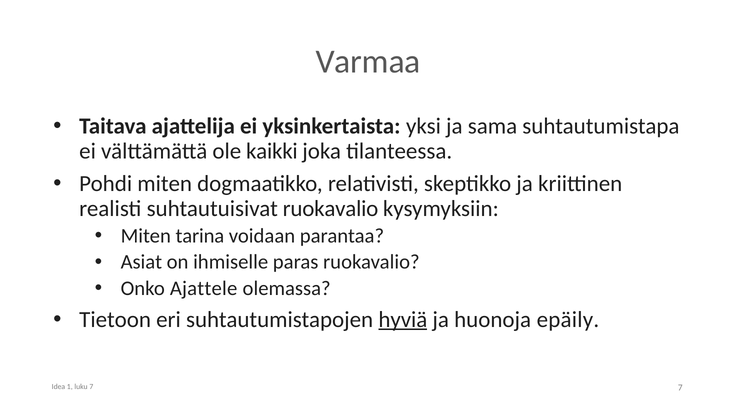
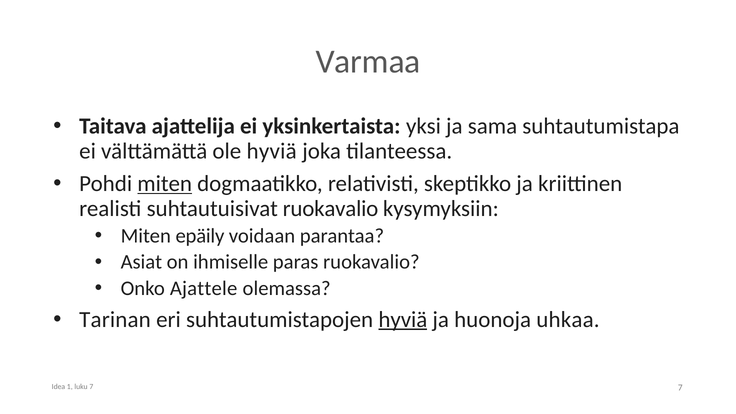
ole kaikki: kaikki -> hyviä (272, 151)
miten underline: none -> present (165, 184)
tarina: tarina -> epäily (200, 236)
Tietoon: Tietoon -> Tarinan (115, 320)
epäily: epäily -> uhkaa (568, 320)
